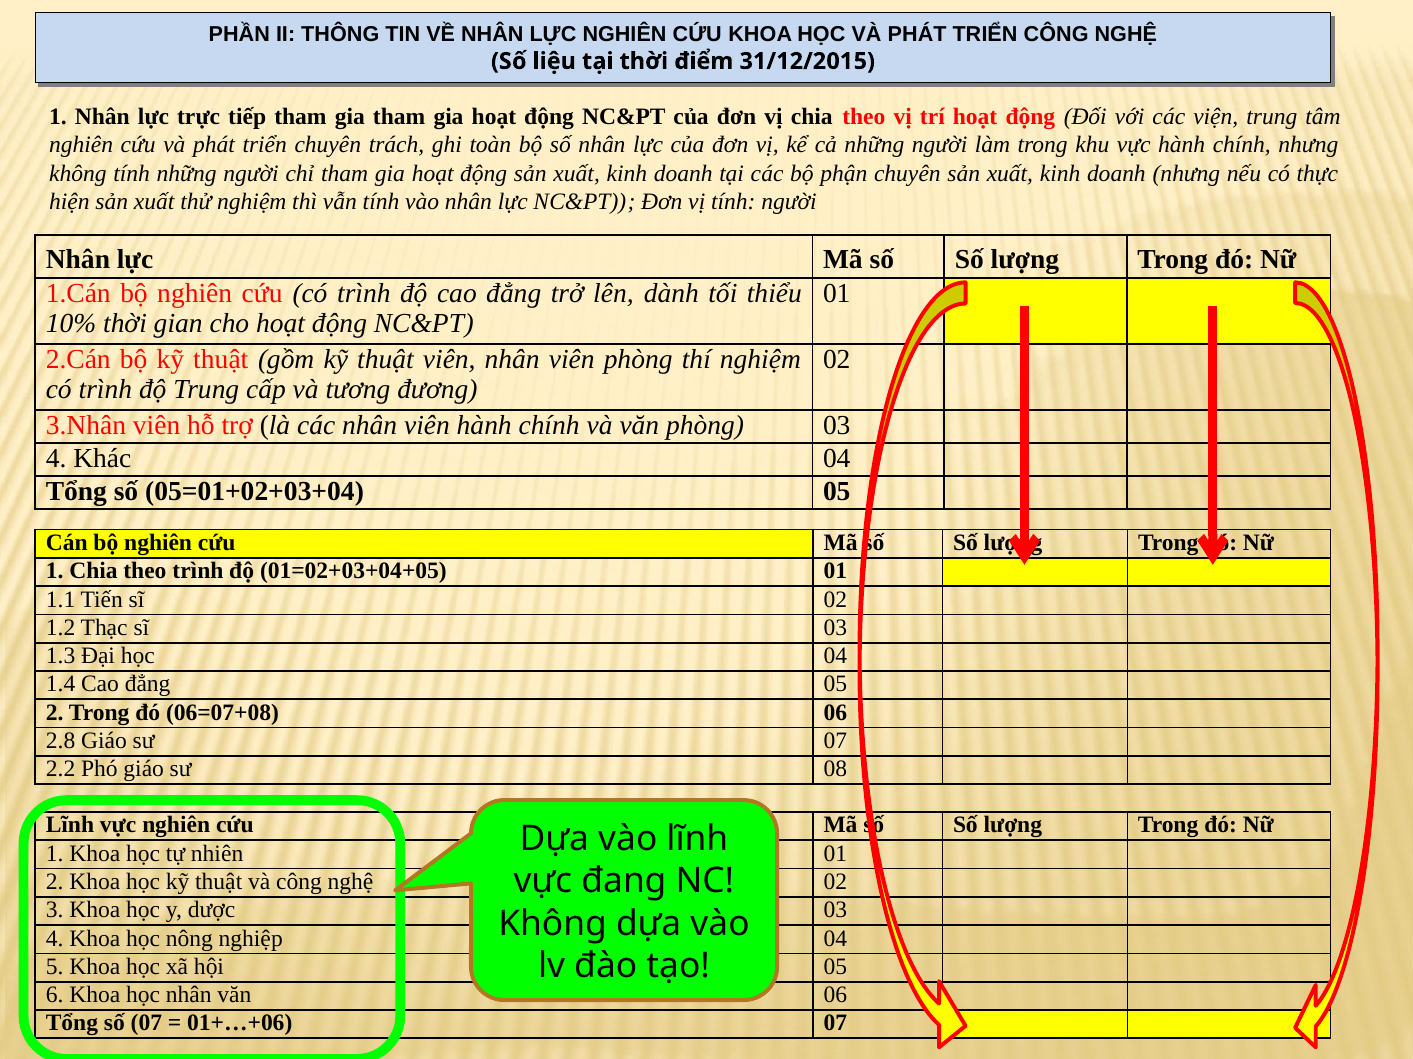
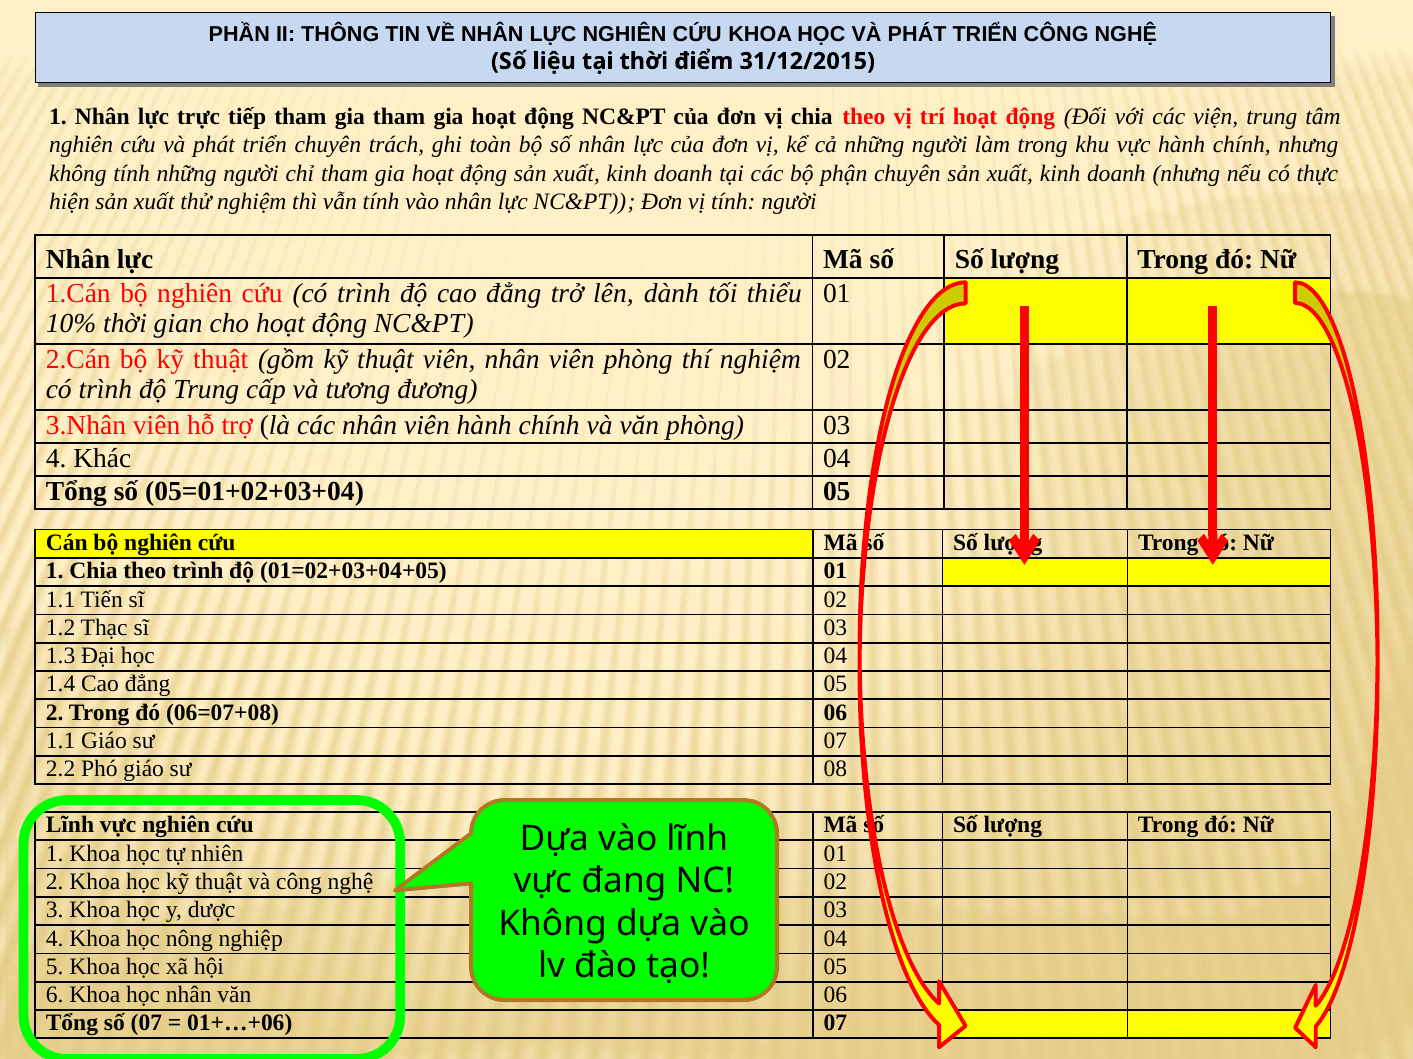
2.8: 2.8 -> 1.1 (61, 741)
